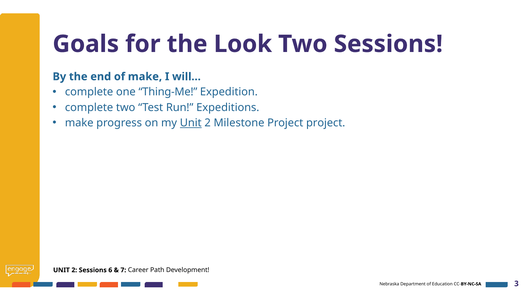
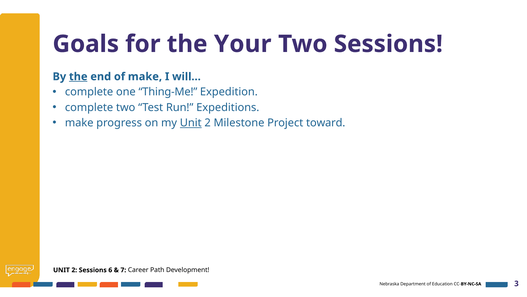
Look: Look -> Your (243, 44)
the underline: none -> present (78, 77)
Project project: project -> toward (326, 123)
